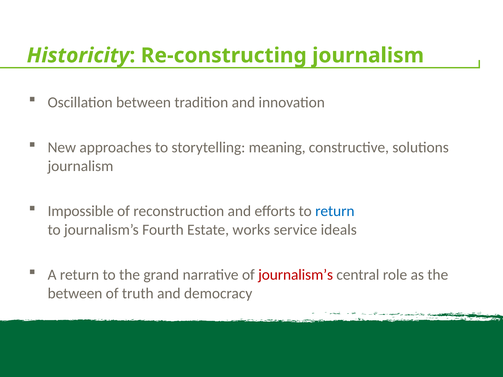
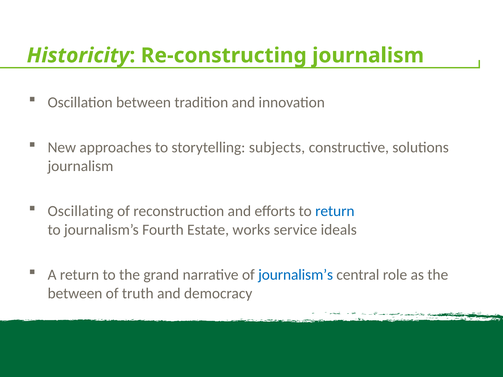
meaning: meaning -> subjects (277, 148)
Impossible: Impossible -> Oscillating (81, 211)
journalism’s colour: red -> blue (296, 275)
